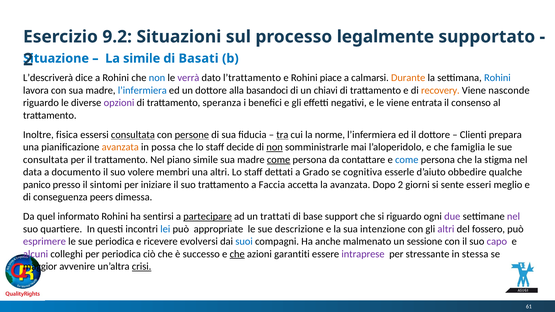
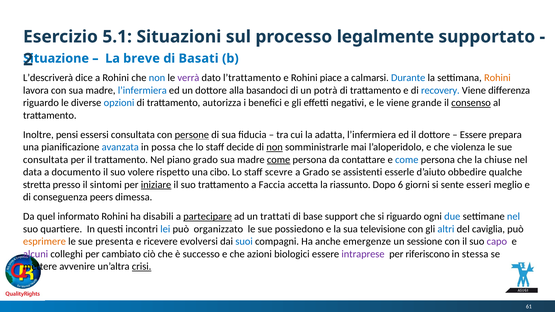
9.2: 9.2 -> 5.1 (117, 37)
La simile: simile -> breve (142, 58)
Durante colour: orange -> blue (408, 78)
Rohini colour: blue -> orange (497, 78)
chiavi: chiavi -> potrà (326, 90)
recovery colour: orange -> blue (440, 90)
nasconde: nasconde -> differenza (509, 90)
opzioni colour: purple -> blue (119, 103)
speranza: speranza -> autorizza (222, 103)
entrata: entrata -> grande (427, 103)
consenso underline: none -> present (471, 103)
fisica: fisica -> pensi (67, 135)
consultata underline: present -> none (133, 135)
tra underline: present -> none (282, 135)
norme: norme -> adatta (330, 135)
Clienti: Clienti -> Essere (473, 135)
avanzata colour: orange -> blue (120, 147)
famiglia: famiglia -> violenza (468, 147)
piano simile: simile -> grado (205, 160)
stigma: stigma -> chiuse (498, 160)
membri: membri -> rispetto (173, 172)
una altri: altri -> cibo (220, 172)
dettati: dettati -> scevre (279, 172)
cognitiva: cognitiva -> assistenti (363, 172)
panico: panico -> stretta (37, 185)
iniziare underline: none -> present (156, 185)
la avanzata: avanzata -> riassunto (350, 185)
Dopo 2: 2 -> 6 (400, 185)
sentirsi: sentirsi -> disabili (158, 217)
due colour: purple -> blue (452, 217)
nel colour: purple -> blue (514, 217)
appropriate: appropriate -> organizzato (218, 229)
descrizione: descrizione -> possiedono (299, 229)
intenzione: intenzione -> televisione (383, 229)
altri colour: purple -> blue (446, 229)
fossero: fossero -> caviglia (489, 229)
esprimere colour: purple -> orange (44, 242)
sue periodica: periodica -> presenta (114, 242)
malmenato: malmenato -> emergenze (367, 242)
per periodica: periodica -> cambiato (121, 254)
che underline: present -> none (237, 254)
garantiti: garantiti -> biologici (292, 254)
stressante: stressante -> riferiscono (428, 254)
maggior: maggior -> mettere (40, 267)
